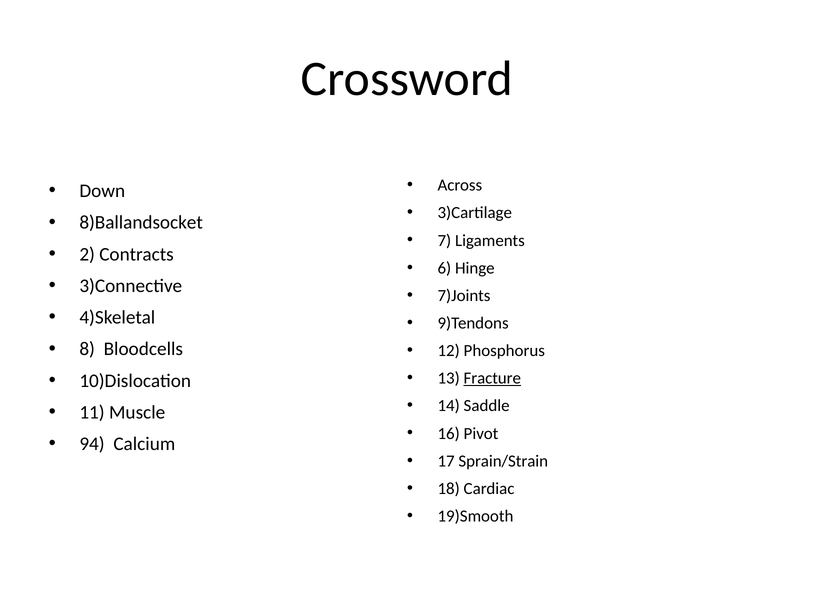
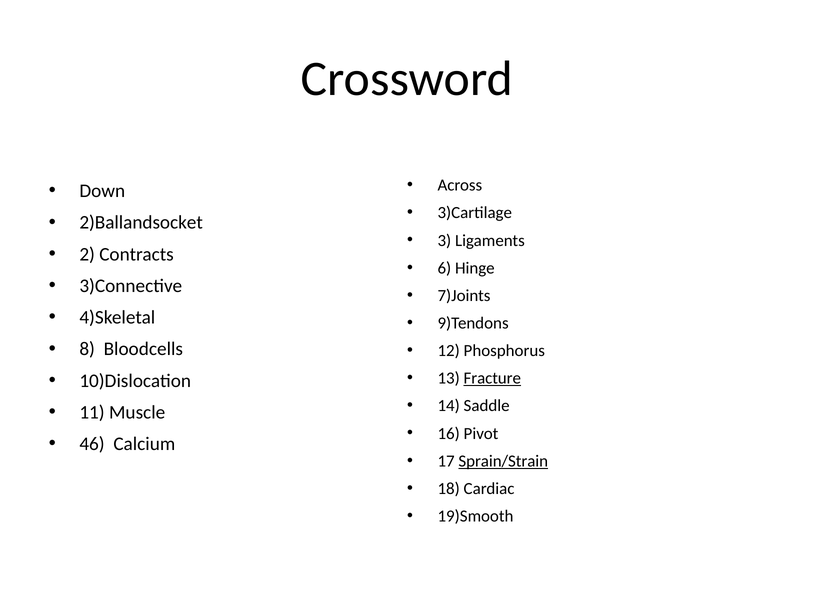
8)Ballandsocket: 8)Ballandsocket -> 2)Ballandsocket (141, 223)
7: 7 -> 3 (444, 241)
94: 94 -> 46 (92, 444)
Sprain/Strain underline: none -> present (503, 461)
